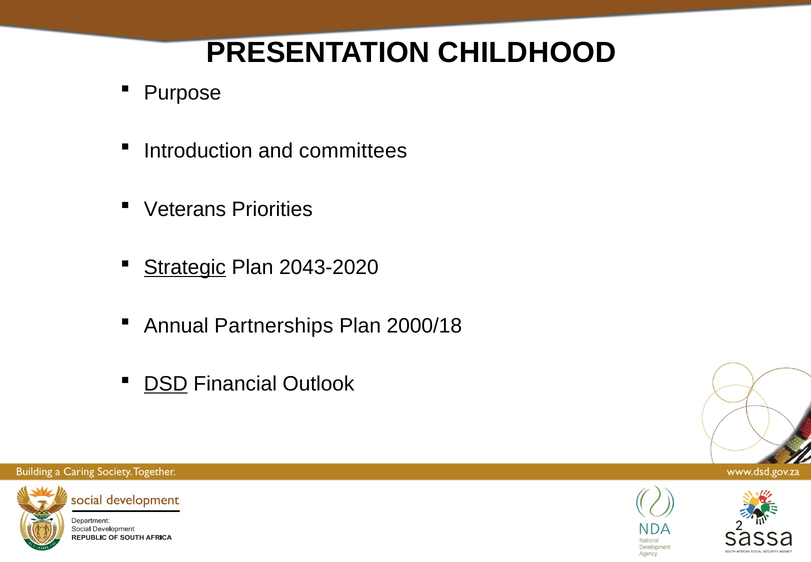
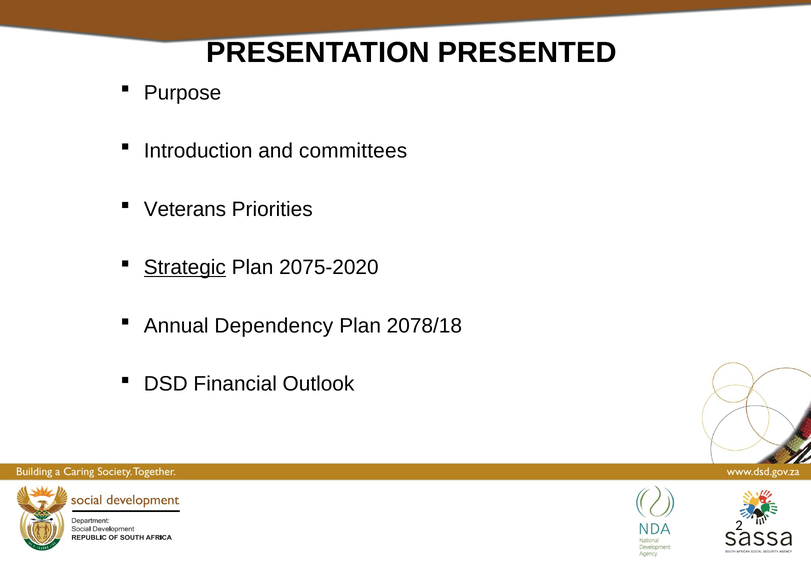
CHILDHOOD: CHILDHOOD -> PRESENTED (527, 53)
2043-2020: 2043-2020 -> 2075-2020 (329, 267)
Partnerships: Partnerships -> Dependency (274, 325)
2000/18: 2000/18 -> 2078/18 (424, 325)
DSD underline: present -> none (166, 384)
